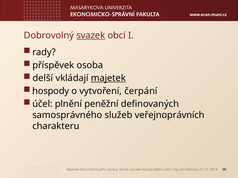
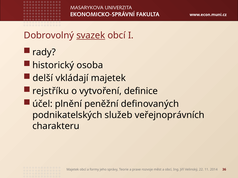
příspěvek: příspěvek -> historický (53, 65)
majetek underline: present -> none (108, 78)
hospody: hospody -> rejstříku (51, 91)
čerpání: čerpání -> definice (141, 91)
samosprávného: samosprávného -> podnikatelských (67, 115)
